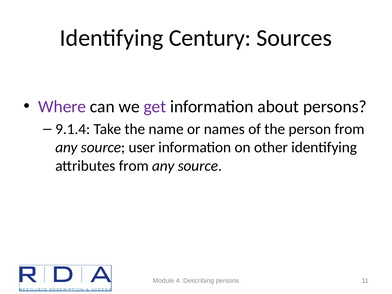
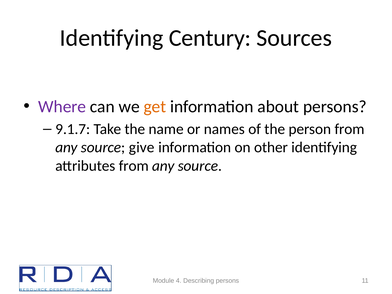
get colour: purple -> orange (155, 107)
9.1.4: 9.1.4 -> 9.1.7 (73, 129)
user: user -> give (142, 147)
